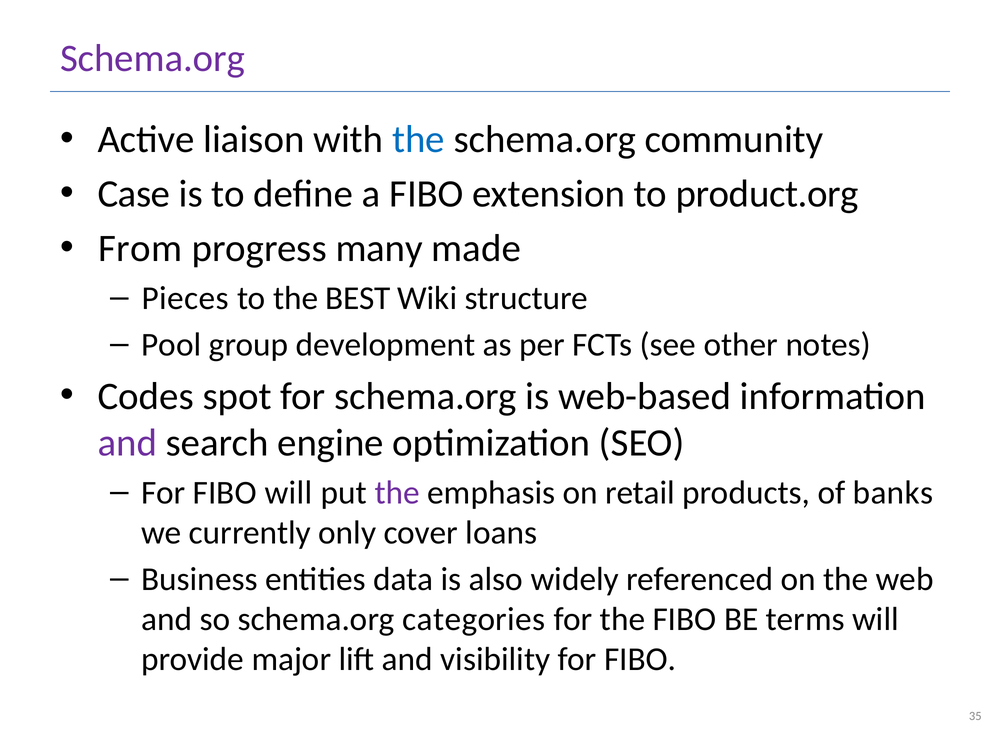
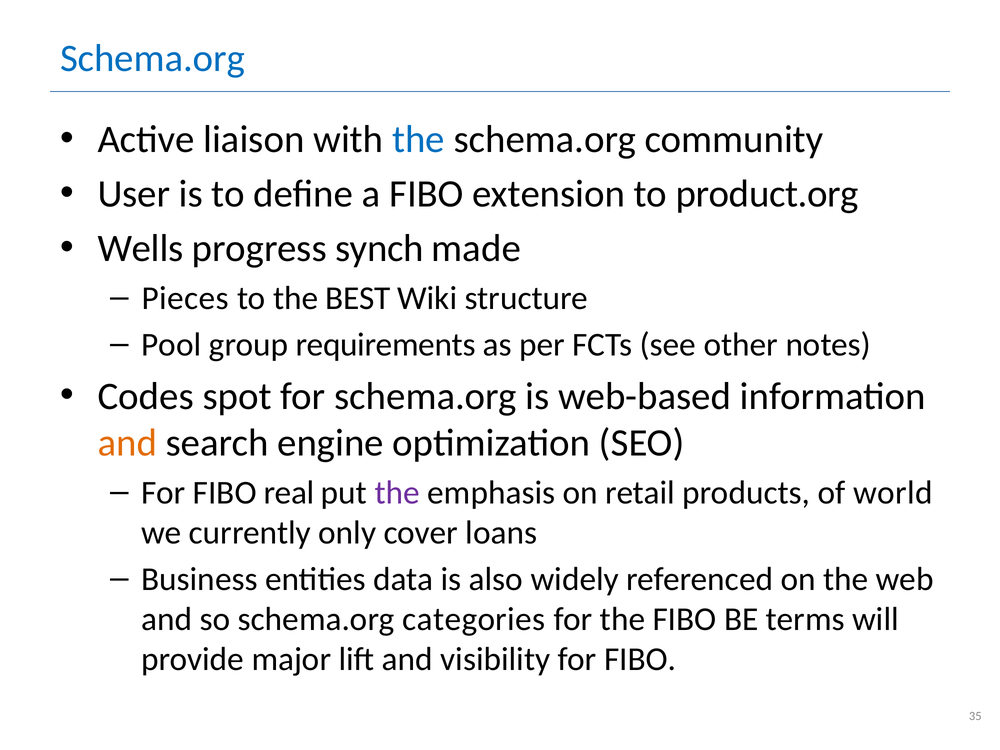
Schema.org colour: purple -> blue (153, 59)
Case: Case -> User (134, 194)
From: From -> Wells (141, 248)
many: many -> synch (379, 248)
development: development -> requirements (386, 345)
and colour: purple -> orange (127, 443)
FIBO will: will -> real (289, 493)
banks: banks -> world (893, 493)
